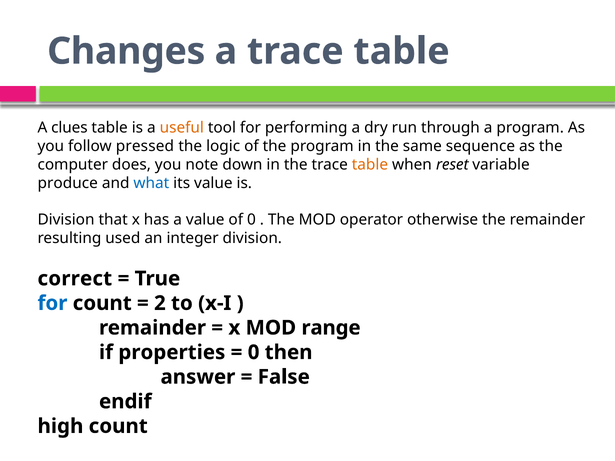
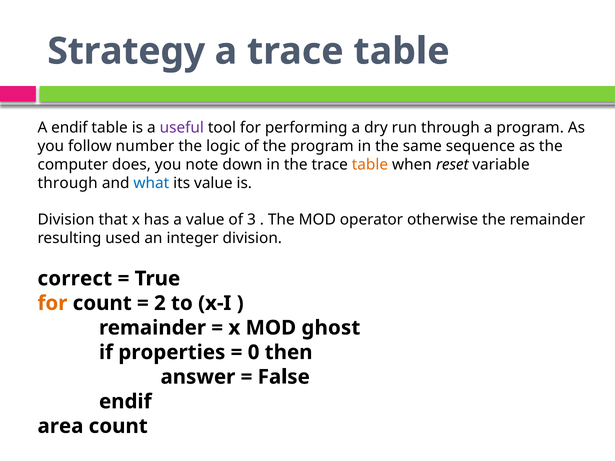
Changes: Changes -> Strategy (126, 51)
A clues: clues -> endif (69, 128)
useful colour: orange -> purple (182, 128)
pressed: pressed -> number (145, 146)
produce: produce -> through (68, 183)
of 0: 0 -> 3 (251, 220)
for colour: blue -> orange (52, 303)
range: range -> ghost (331, 328)
high: high -> area (60, 426)
